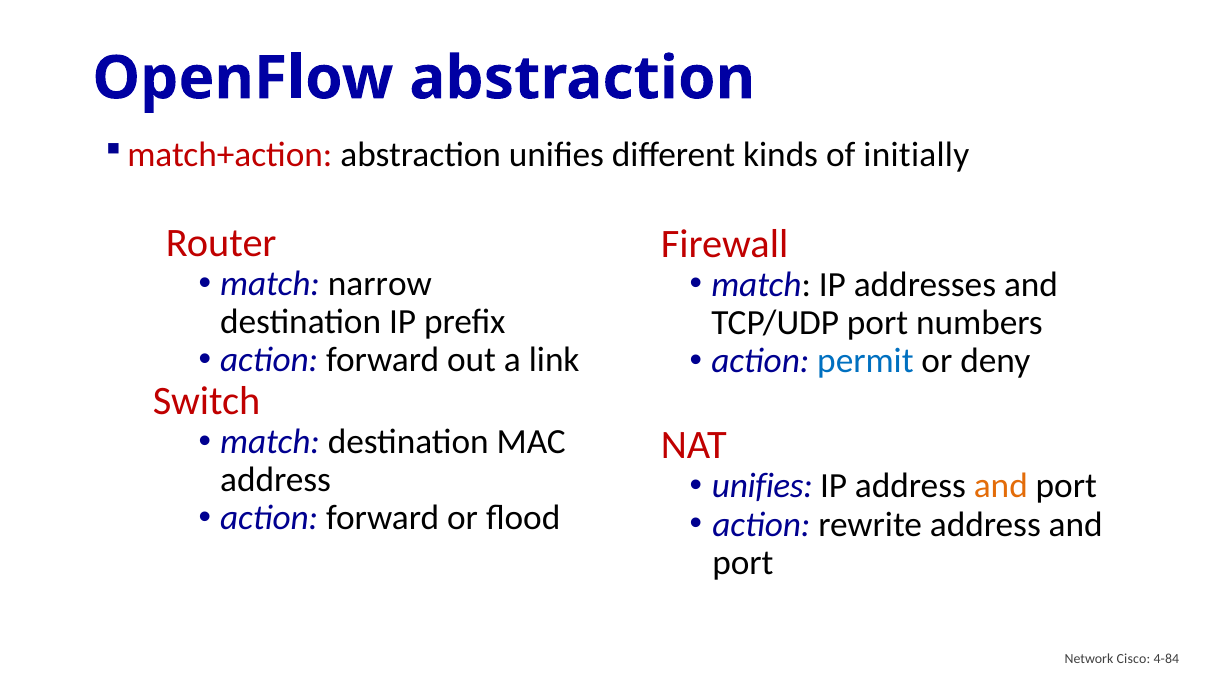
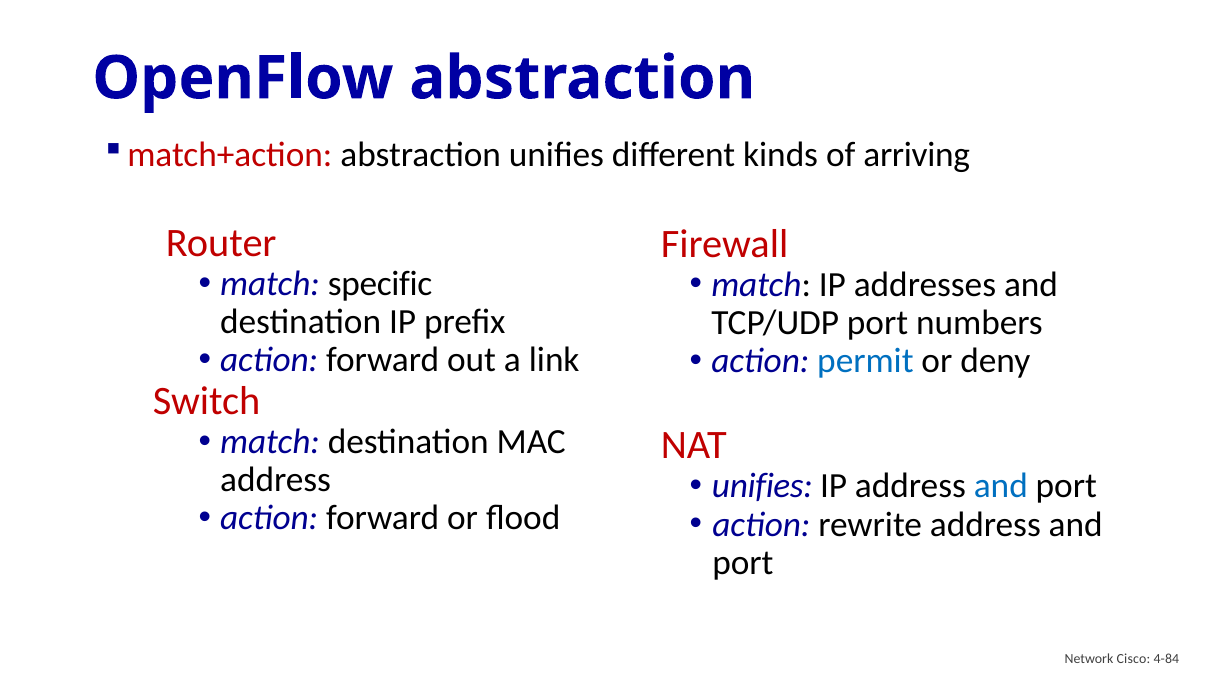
initially: initially -> arriving (917, 155)
narrow: narrow -> specific (380, 284)
and colour: orange -> blue (1001, 486)
